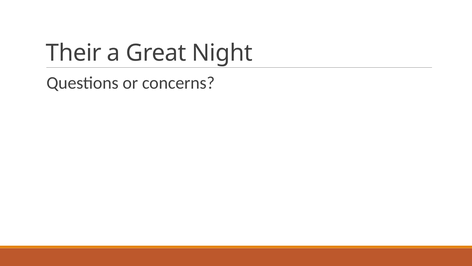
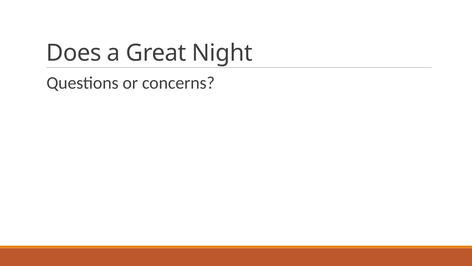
Their: Their -> Does (74, 53)
